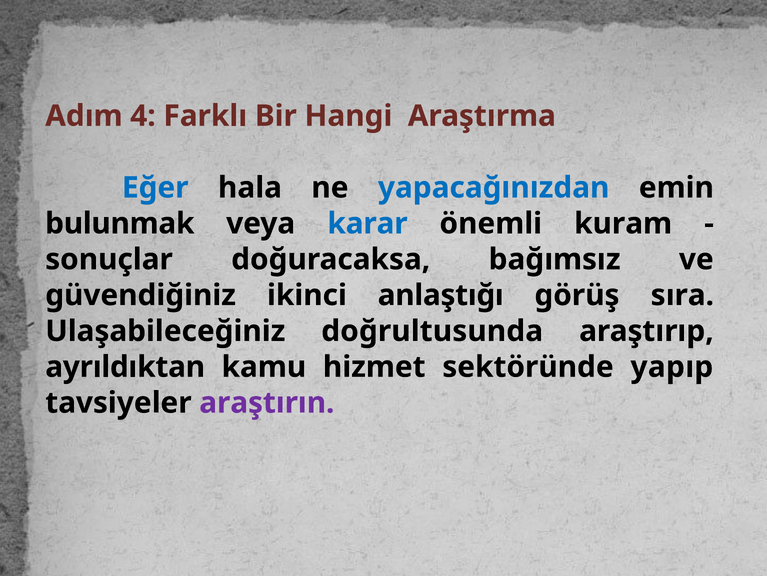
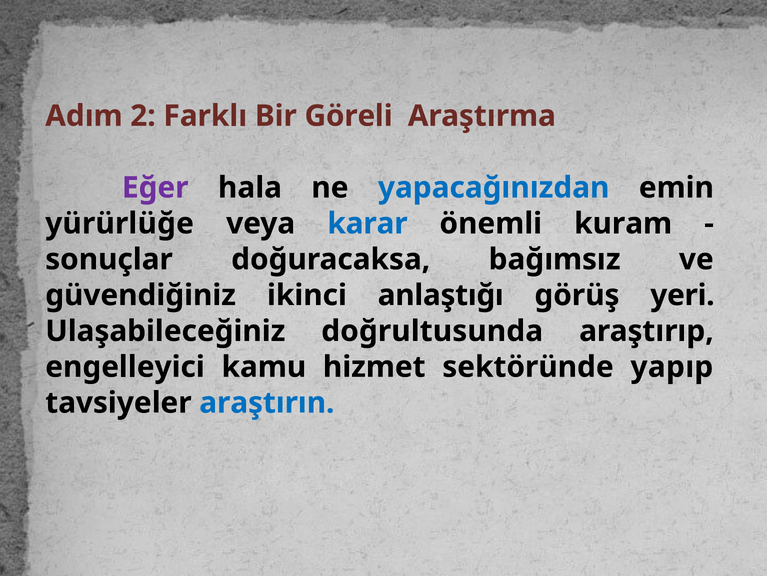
4: 4 -> 2 (143, 116)
Hangi: Hangi -> Göreli (349, 116)
Eğer colour: blue -> purple (155, 187)
bulunmak: bulunmak -> yürürlüğe (120, 223)
sıra: sıra -> yeri (682, 295)
ayrıldıktan: ayrıldıktan -> engelleyici (125, 366)
araştırın colour: purple -> blue (267, 402)
